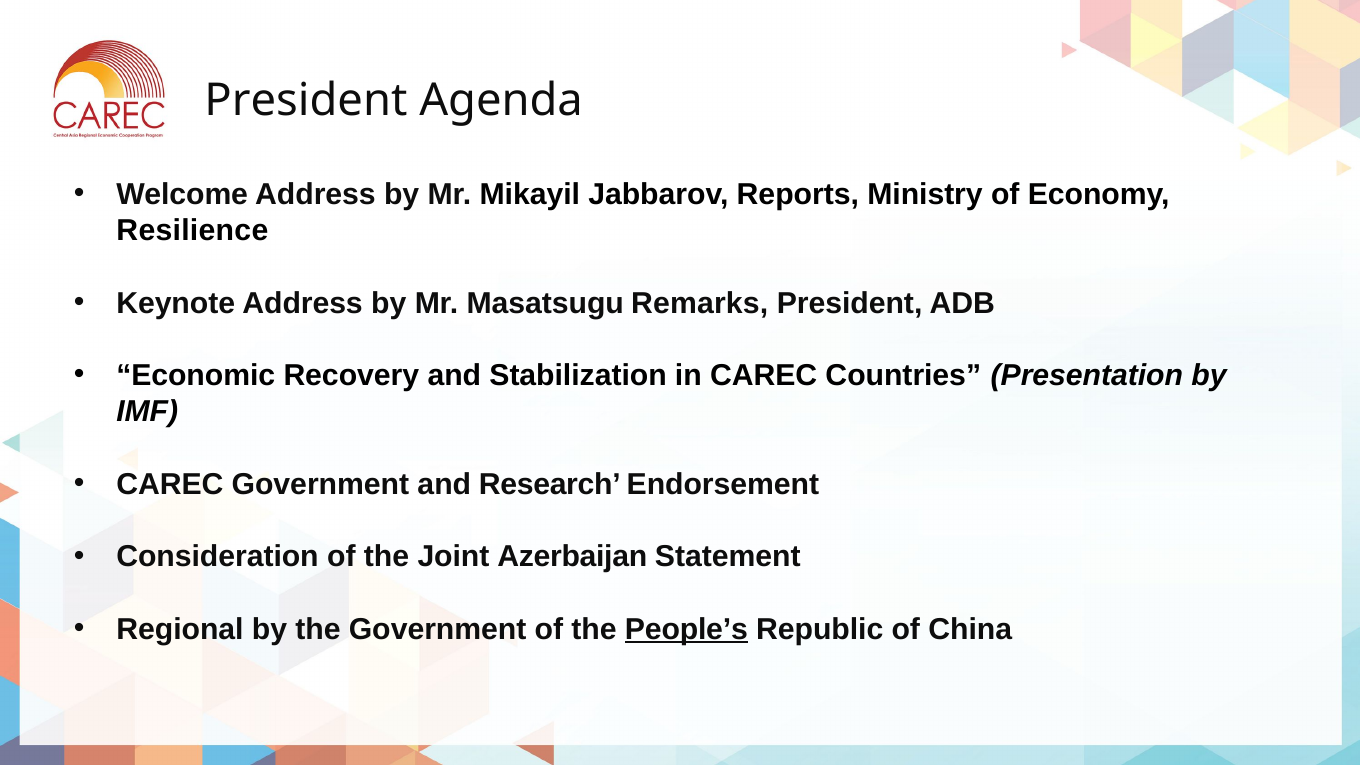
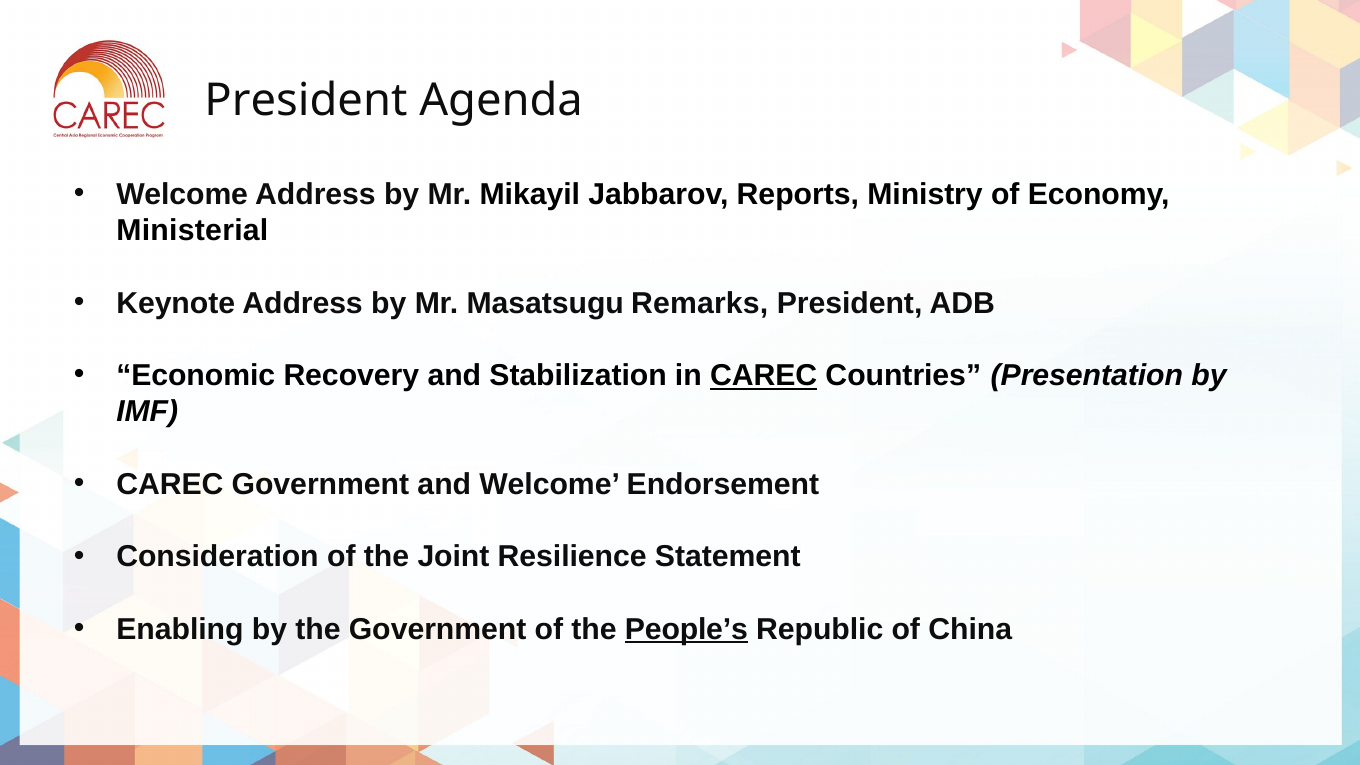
Resilience: Resilience -> Ministerial (192, 231)
CAREC underline: none -> present (764, 376)
and Research: Research -> Welcome (550, 484)
Azerbaijan: Azerbaijan -> Resilience (572, 557)
Regional: Regional -> Enabling (180, 629)
